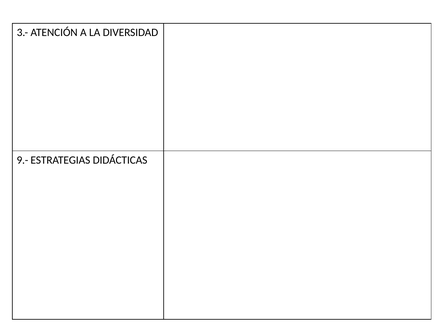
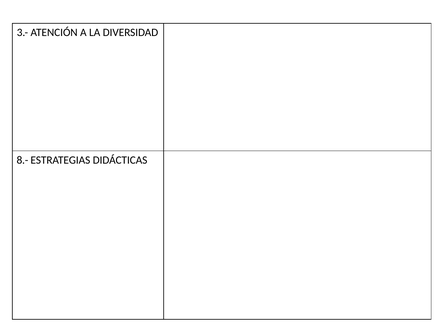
9.-: 9.- -> 8.- (22, 160)
